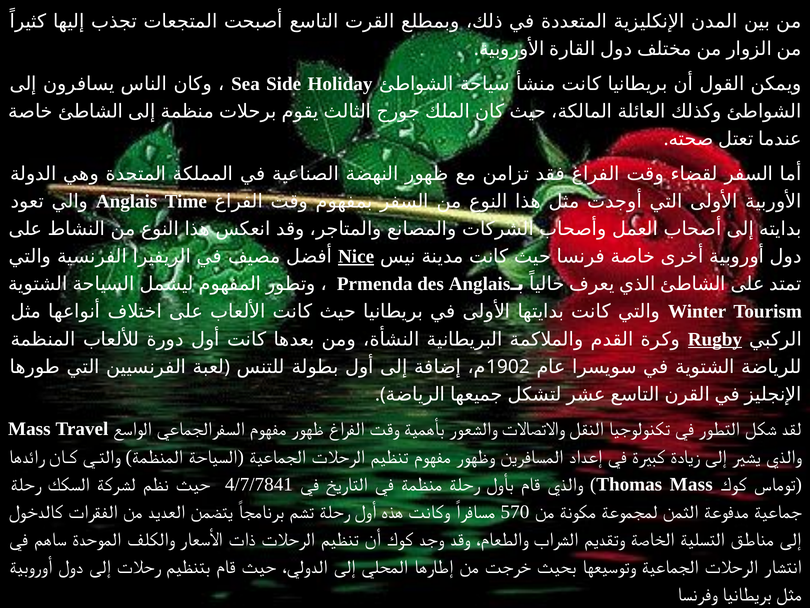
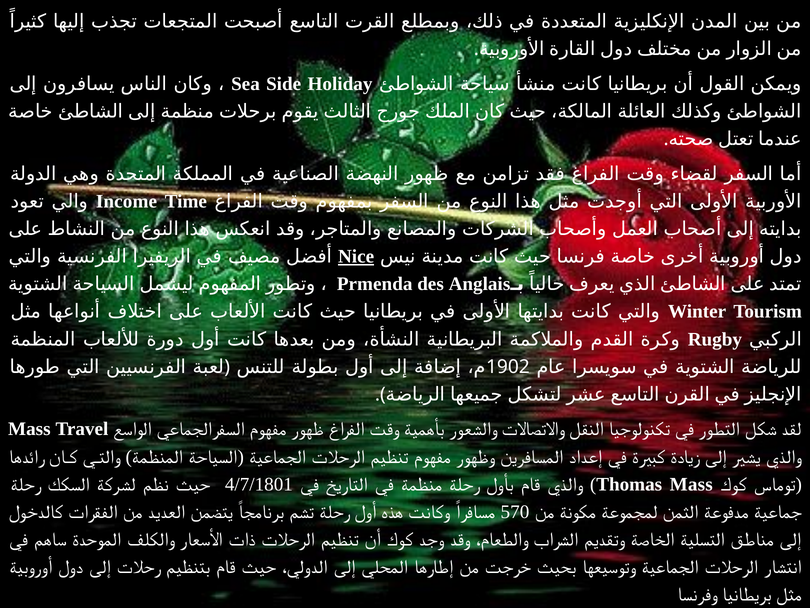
Anglais: Anglais -> Income (126, 201)
Rugby underline: present -> none (715, 339)
4/7/7841: 4/7/7841 -> 4/7/1801 (259, 484)
